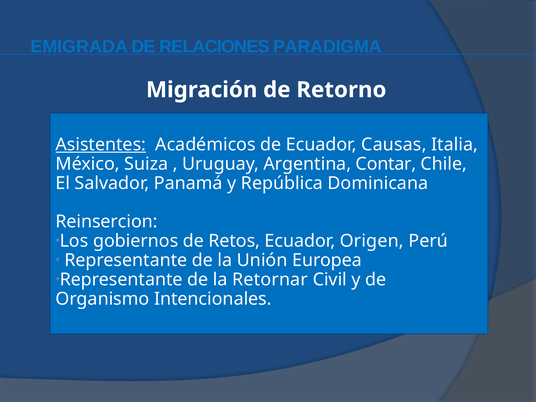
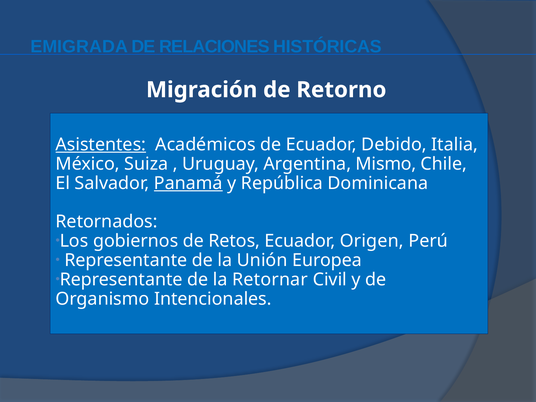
PARADIGMA: PARADIGMA -> HISTÓRICAS (327, 47)
Causas: Causas -> Debido (394, 145)
Contar: Contar -> Mismo (386, 164)
Panamá underline: none -> present (188, 183)
Reinsercion: Reinsercion -> Retornados (107, 222)
